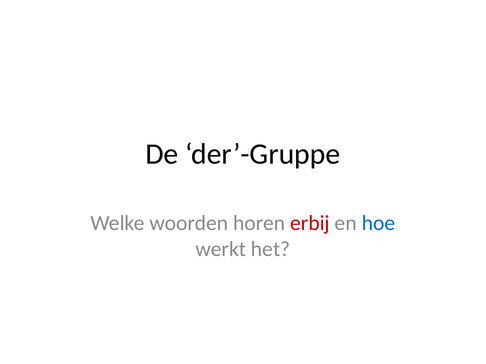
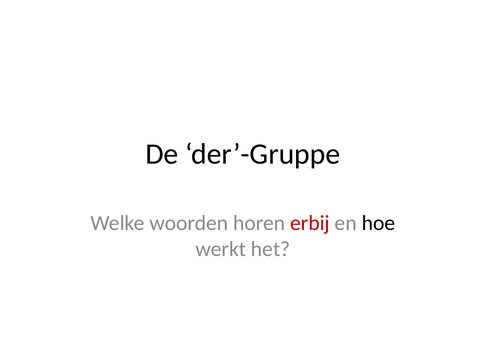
hoe colour: blue -> black (378, 223)
